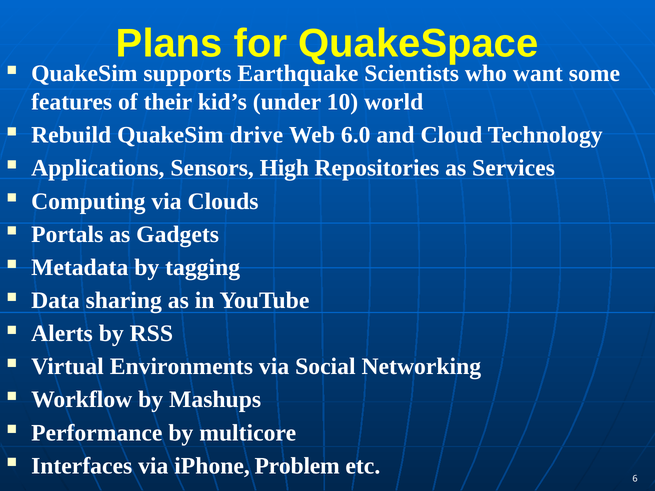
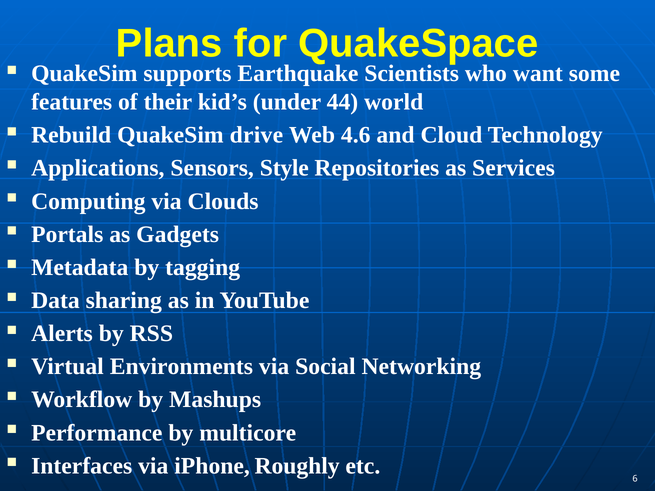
10: 10 -> 44 (342, 102)
6.0: 6.0 -> 4.6 (356, 135)
High: High -> Style (284, 168)
Problem: Problem -> Roughly (297, 466)
